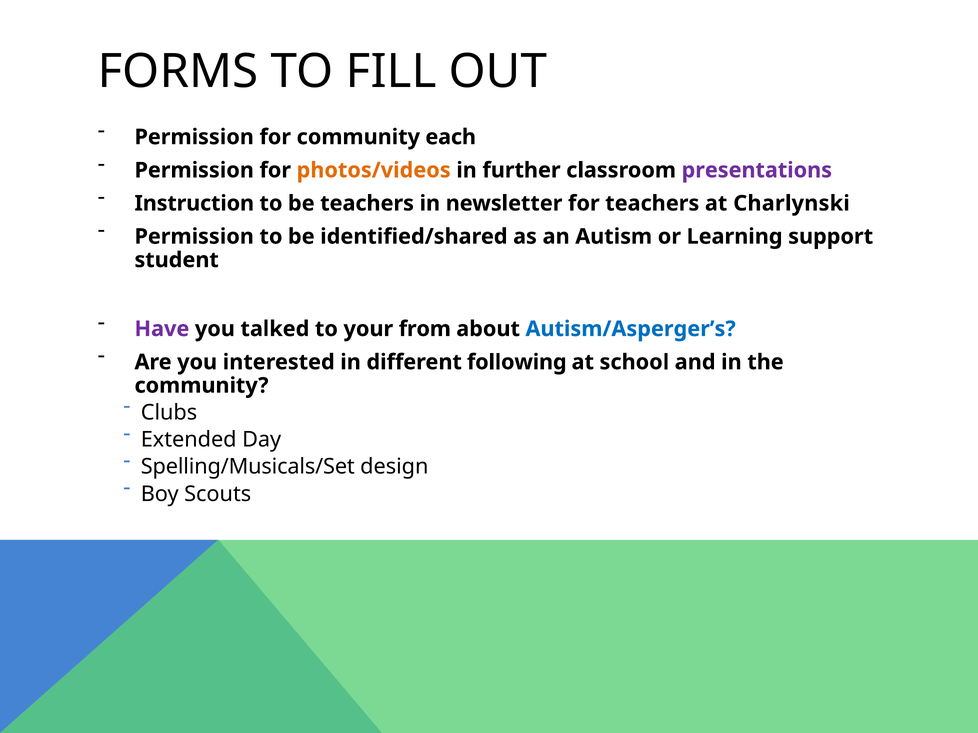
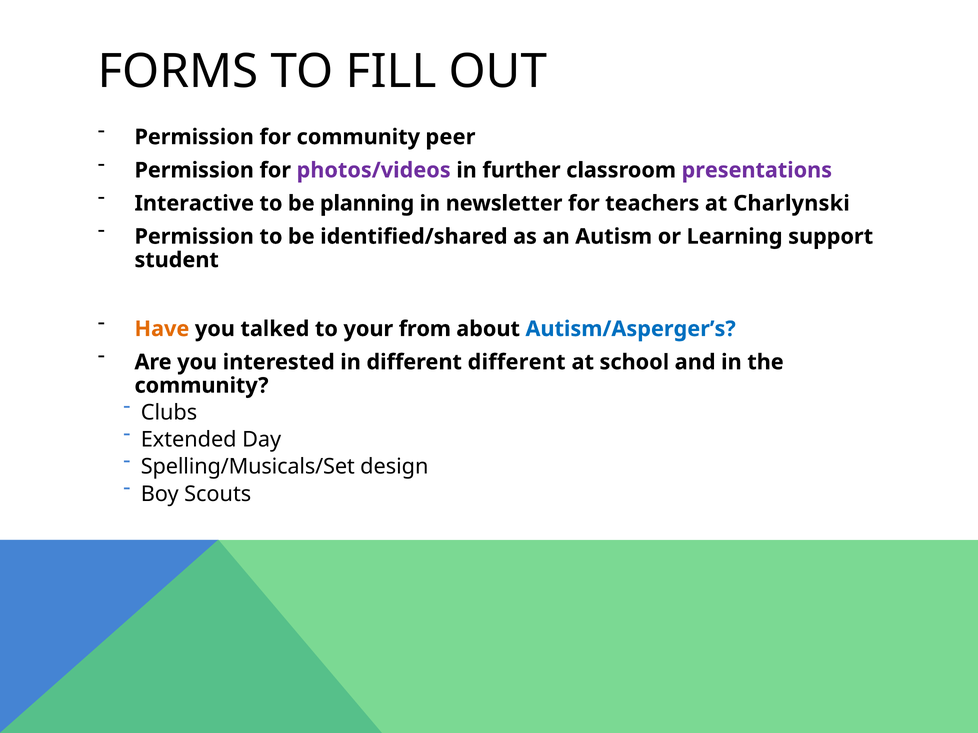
each: each -> peer (450, 137)
photos/videos colour: orange -> purple (374, 170)
Instruction: Instruction -> Interactive (194, 204)
be teachers: teachers -> planning (367, 204)
Have colour: purple -> orange (162, 329)
different following: following -> different (517, 362)
